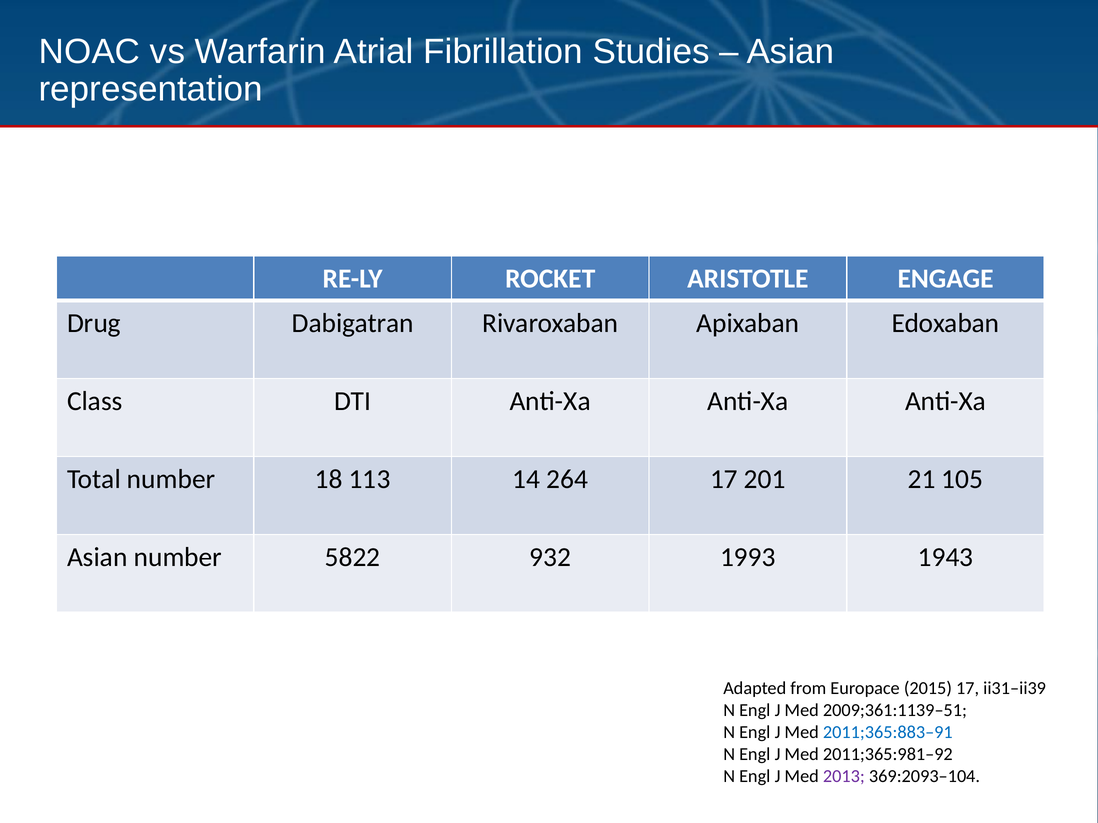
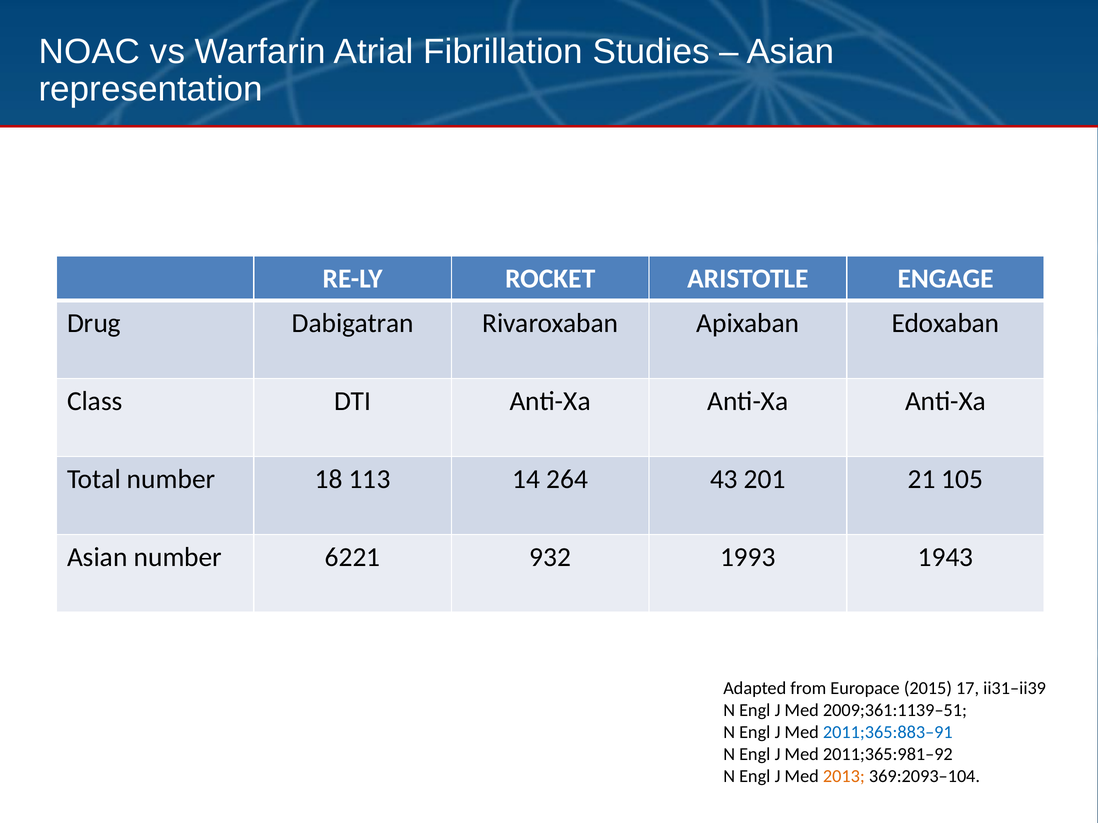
264 17: 17 -> 43 (724, 479)
5822: 5822 -> 6221 (353, 557)
2013 colour: purple -> orange (844, 777)
